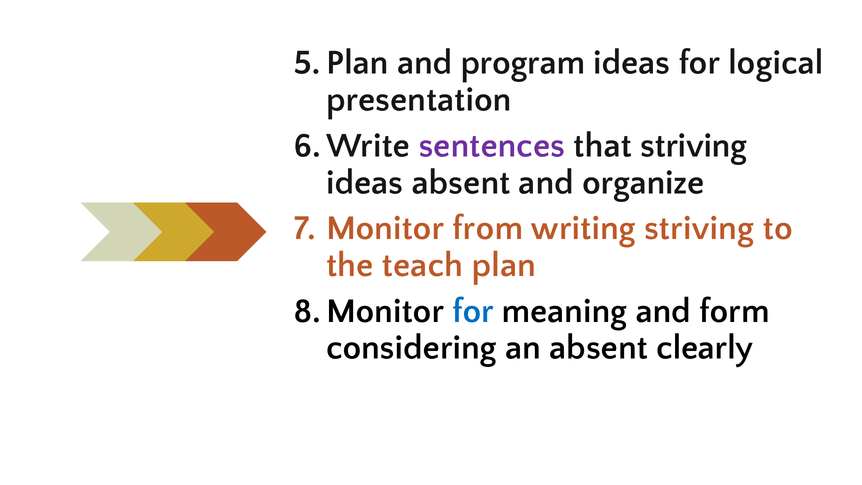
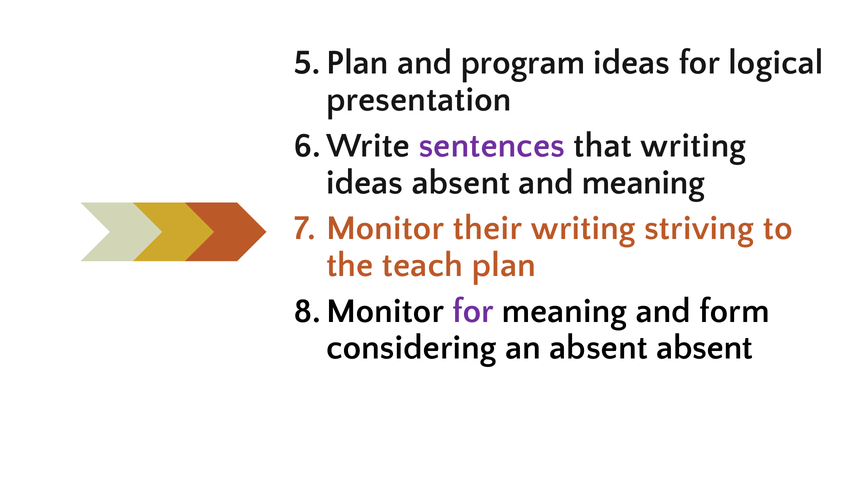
that striving: striving -> writing (693, 145)
and organize: organize -> meaning (643, 182)
from: from -> their (488, 228)
for colour: blue -> purple (473, 311)
absent clearly: clearly -> absent (705, 348)
